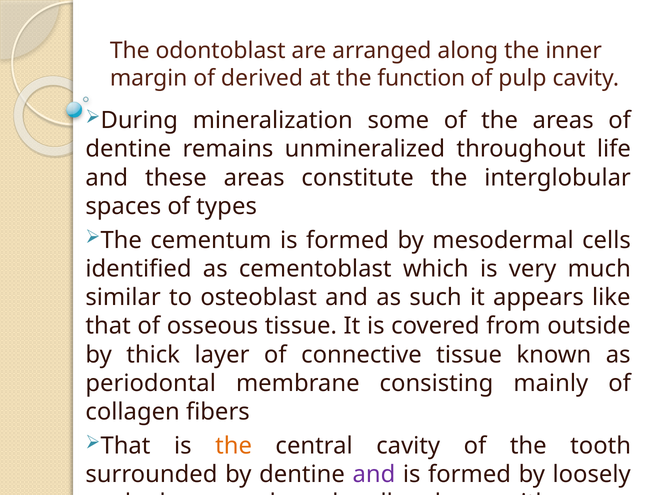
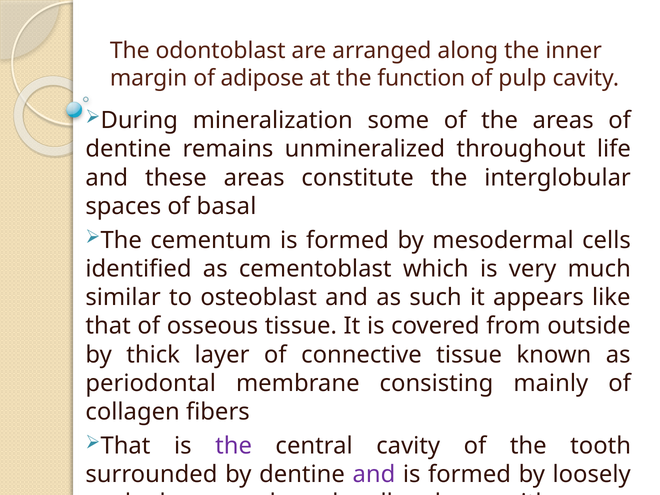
derived: derived -> adipose (262, 78)
types: types -> basal (227, 206)
the colour: orange -> purple (234, 446)
